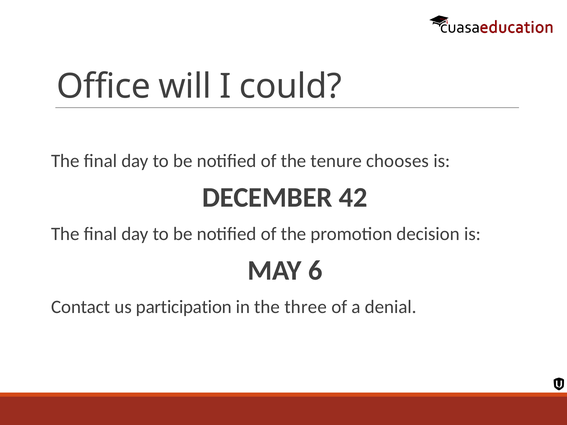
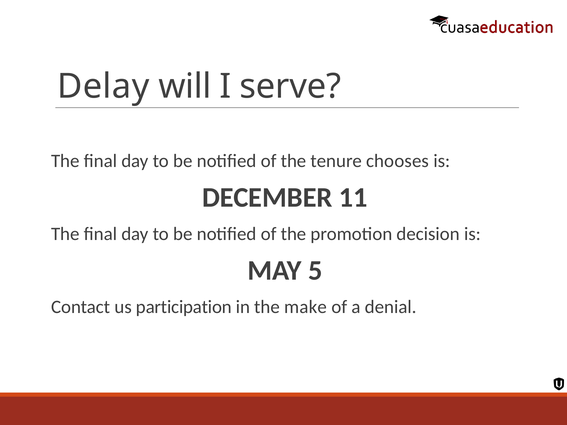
Office: Office -> Delay (103, 86)
could: could -> serve (290, 86)
42: 42 -> 11 (353, 198)
6: 6 -> 5 (315, 271)
three: three -> make (306, 307)
